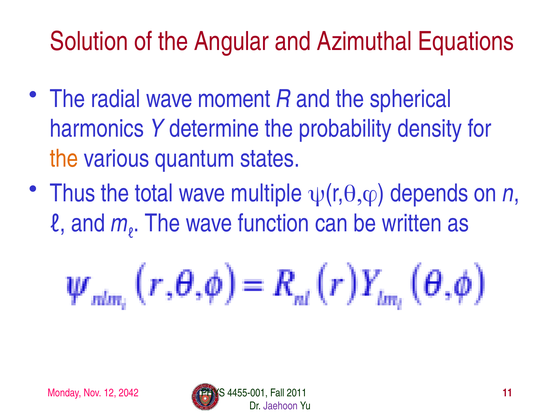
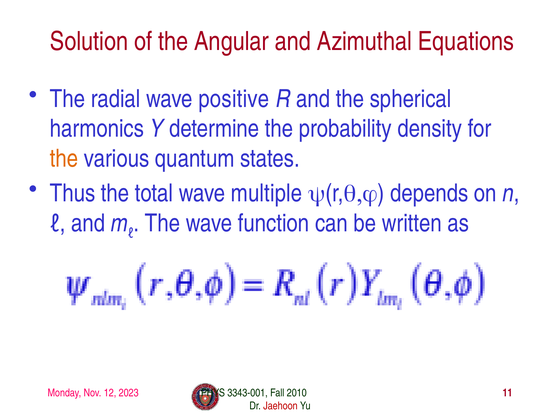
moment: moment -> positive (234, 99)
2042: 2042 -> 2023 (129, 393)
4455-001: 4455-001 -> 3343-001 (248, 393)
2011: 2011 -> 2010 (297, 393)
Jaehoon colour: purple -> red (280, 406)
